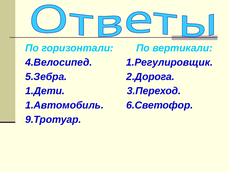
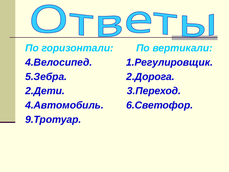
1.Дети: 1.Дети -> 2.Дети (45, 91)
1.Автомобиль: 1.Автомобиль -> 4.Автомобиль (64, 105)
